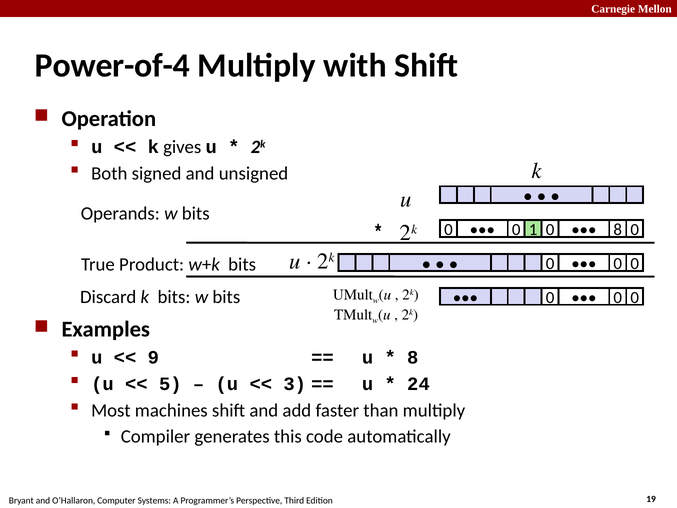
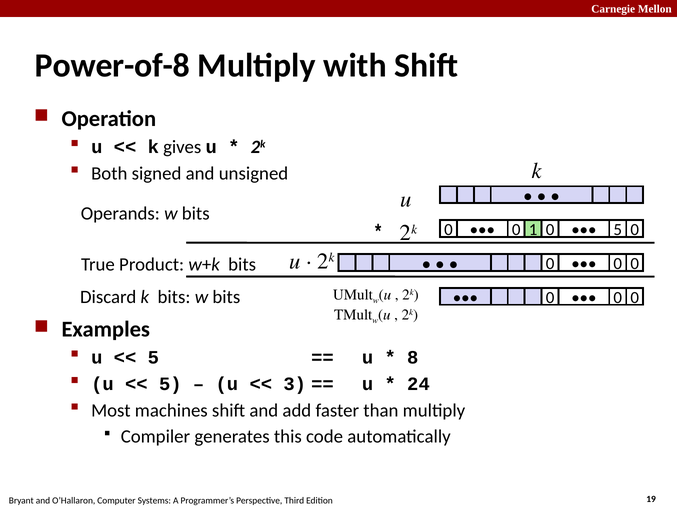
Power-of-4: Power-of-4 -> Power-of-8 (113, 66)
0 8: 8 -> 5 (618, 230)
9: 9 -> 5 (153, 358)
